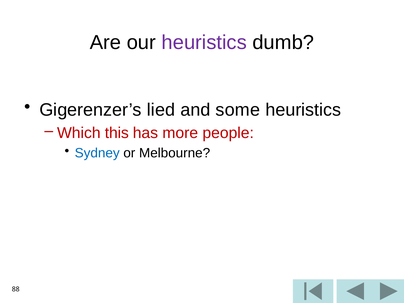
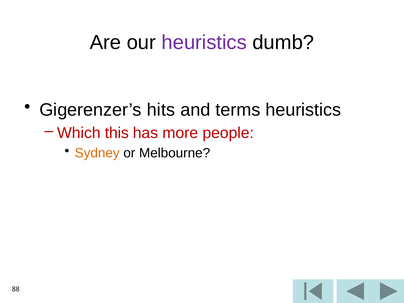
lied: lied -> hits (161, 110)
some: some -> terms (238, 110)
Sydney colour: blue -> orange (97, 153)
